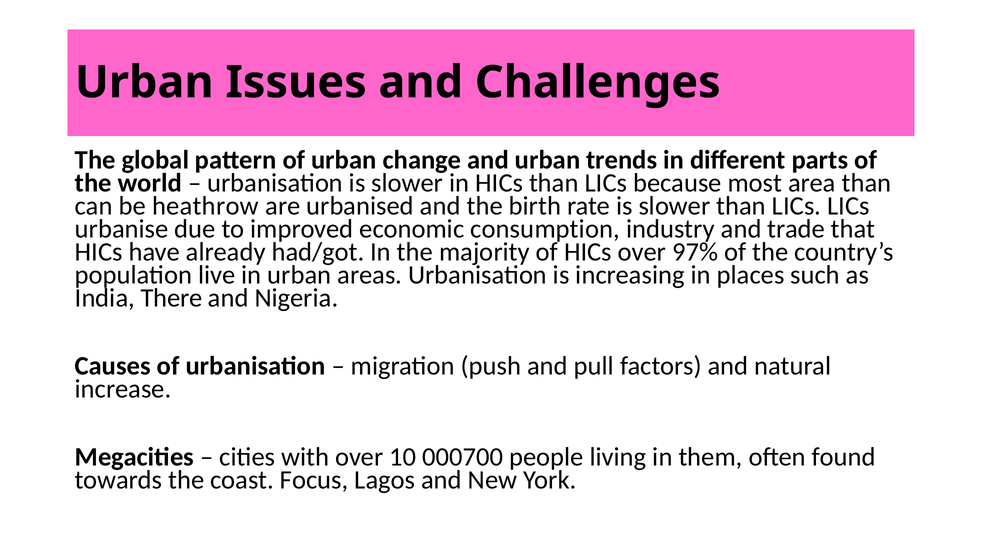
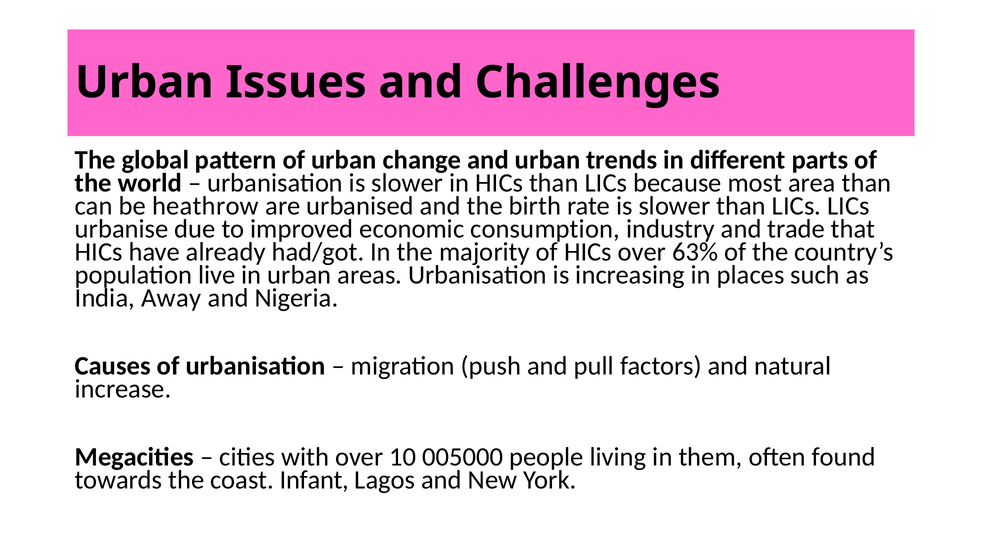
97%: 97% -> 63% (695, 252)
There: There -> Away (171, 298)
000700: 000700 -> 005000 (463, 457)
Focus: Focus -> Infant (314, 480)
